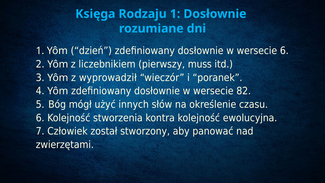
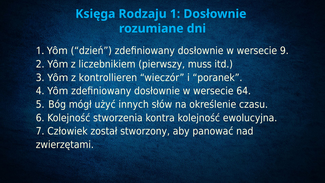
wersecie 6: 6 -> 9 (284, 51)
wyprowadził: wyprowadził -> kontrollieren (108, 78)
82: 82 -> 64 (244, 91)
